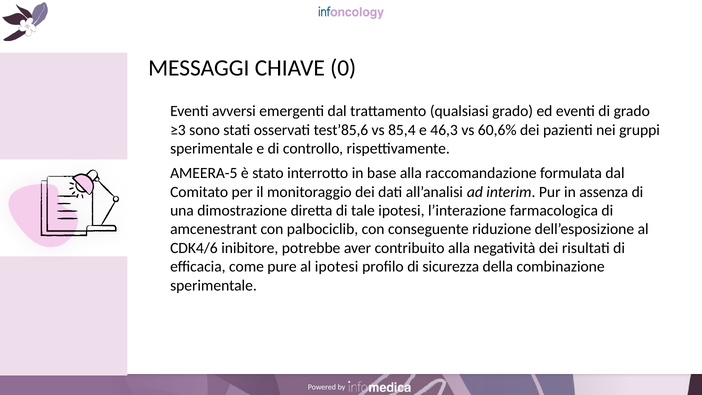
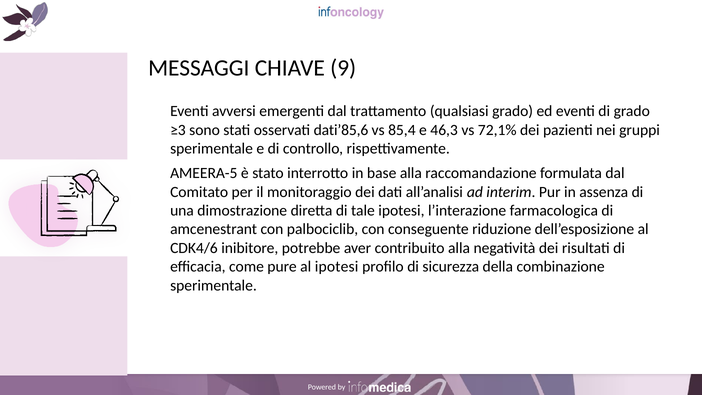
0: 0 -> 9 (343, 68)
test’85,6: test’85,6 -> dati’85,6 (341, 130)
60,6%: 60,6% -> 72,1% (497, 130)
